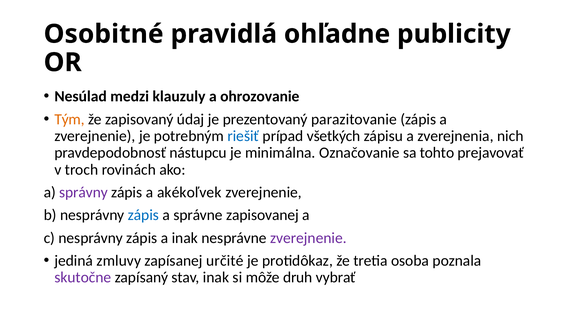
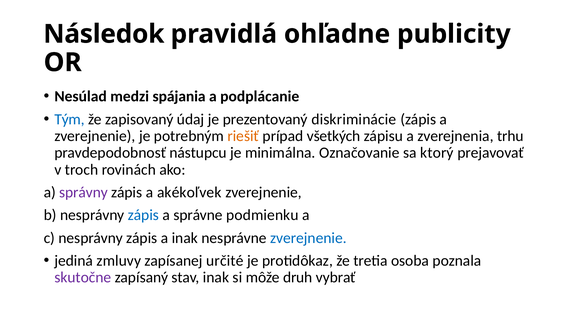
Osobitné: Osobitné -> Následok (104, 34)
klauzuly: klauzuly -> spájania (179, 96)
ohrozovanie: ohrozovanie -> podplácanie (260, 96)
Tým colour: orange -> blue (70, 119)
parazitovanie: parazitovanie -> diskriminácie (354, 119)
riešiť colour: blue -> orange (243, 136)
nich: nich -> trhu (510, 136)
tohto: tohto -> ktorý (437, 152)
zapisovanej: zapisovanej -> podmienku (262, 215)
zverejnenie colour: purple -> blue (308, 237)
